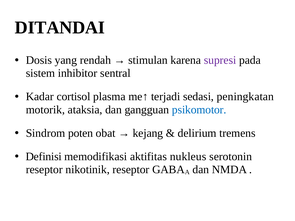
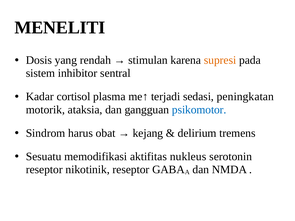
DITANDAI: DITANDAI -> MENELITI (60, 28)
supresi colour: purple -> orange (220, 60)
poten: poten -> harus (81, 133)
Definisi: Definisi -> Sesuatu (44, 157)
